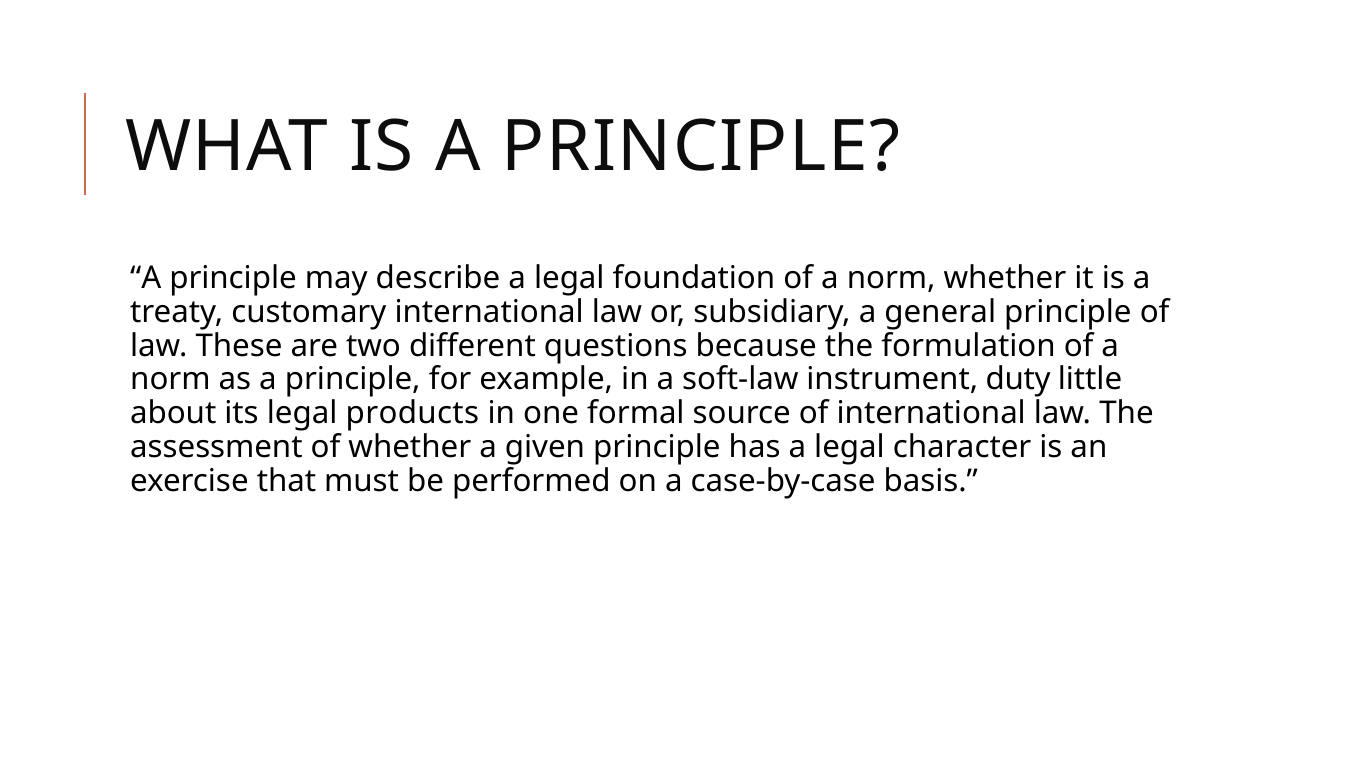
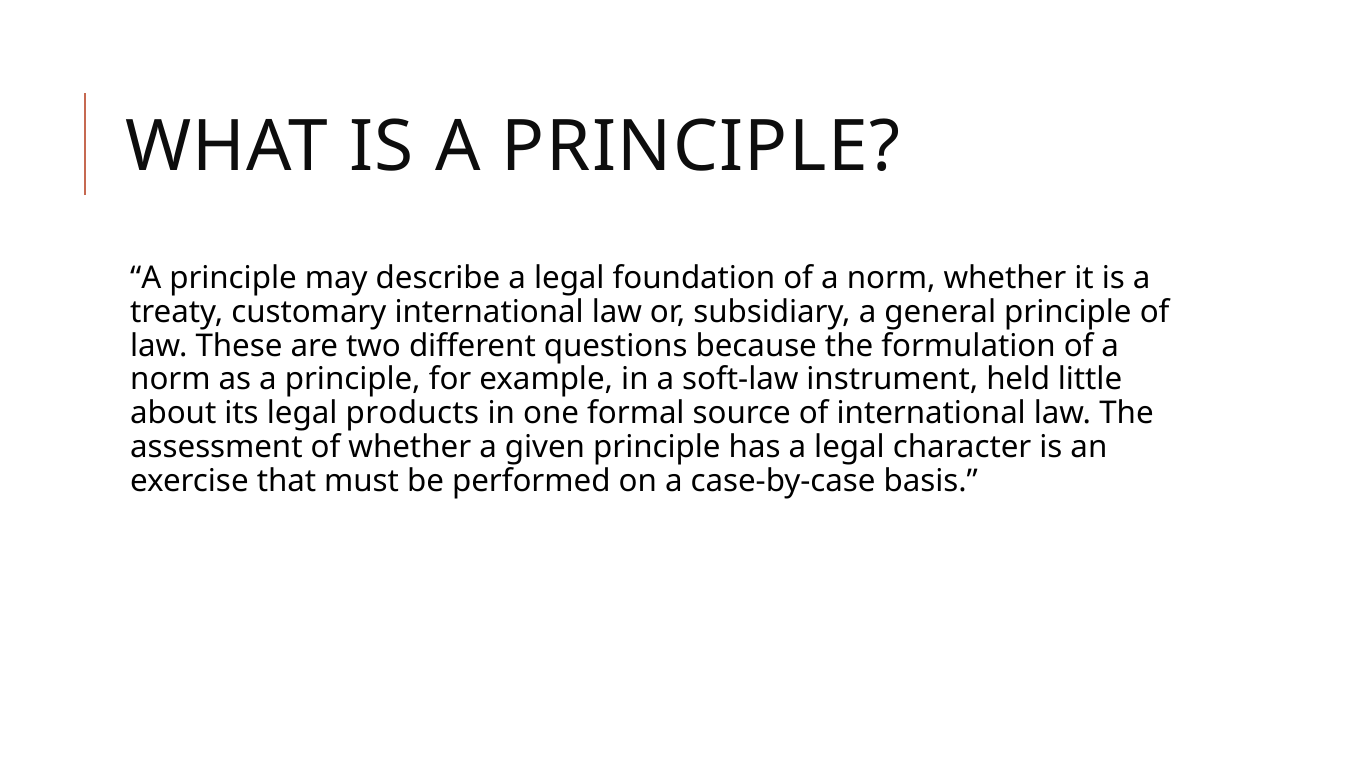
duty: duty -> held (1018, 380)
